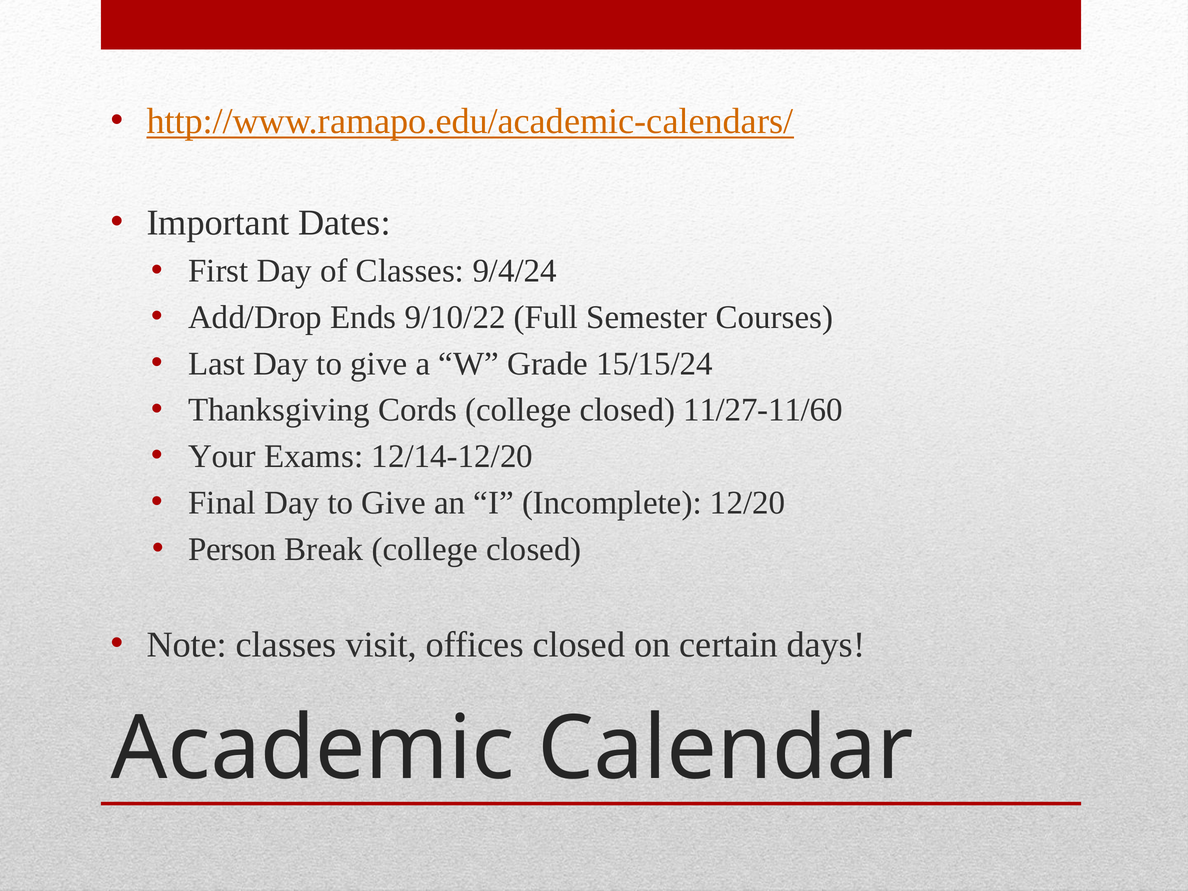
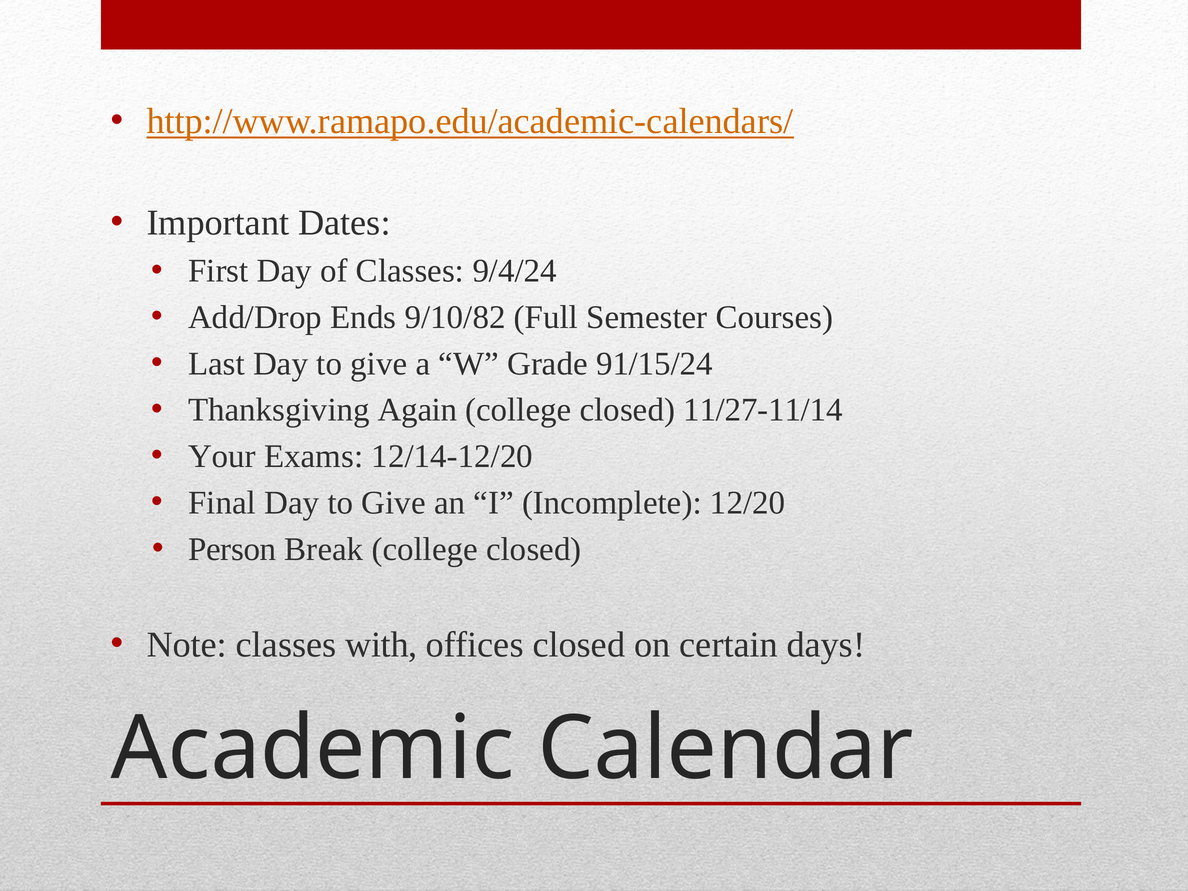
9/10/22: 9/10/22 -> 9/10/82 (455, 317)
15/15/24: 15/15/24 -> 91/15/24 (654, 364)
Cords: Cords -> Again (418, 410)
11/27-11/60: 11/27-11/60 -> 11/27-11/14 (763, 410)
visit: visit -> with (381, 645)
